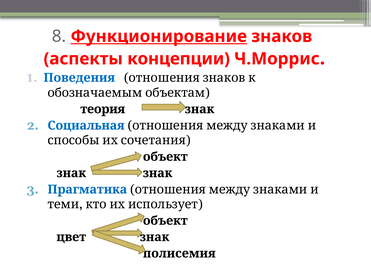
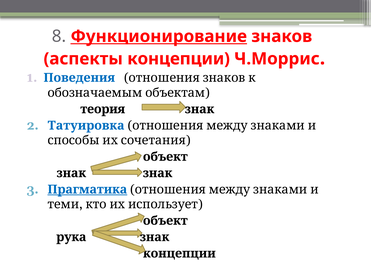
Социальная: Социальная -> Татуировка (86, 126)
Прагматика underline: none -> present (87, 190)
цвет: цвет -> рука (71, 237)
полисемия: полисемия -> концепции (179, 254)
